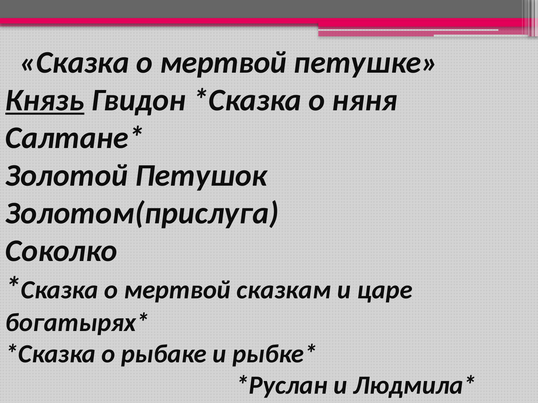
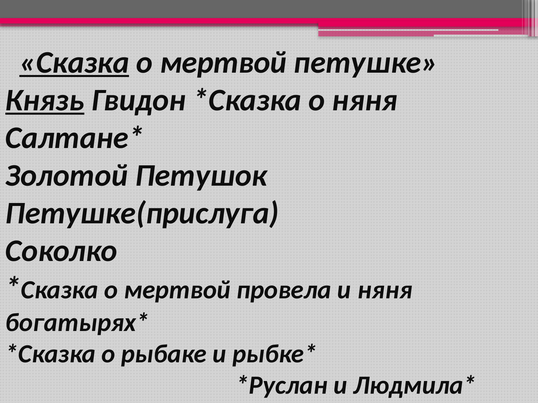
Сказка underline: none -> present (74, 63)
Золотом(прислуга: Золотом(прислуга -> Петушке(прислуга (142, 213)
сказкам: сказкам -> провела (284, 290)
и царе: царе -> няня (385, 290)
